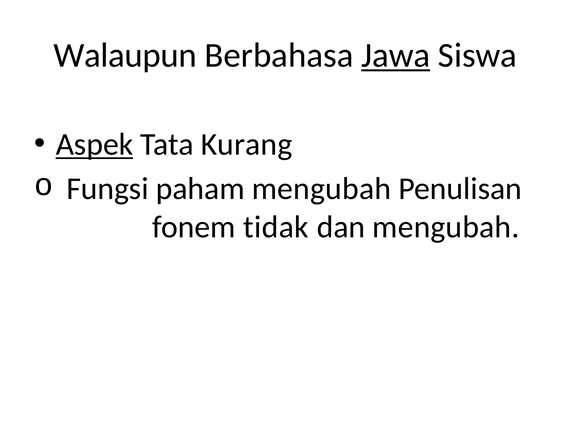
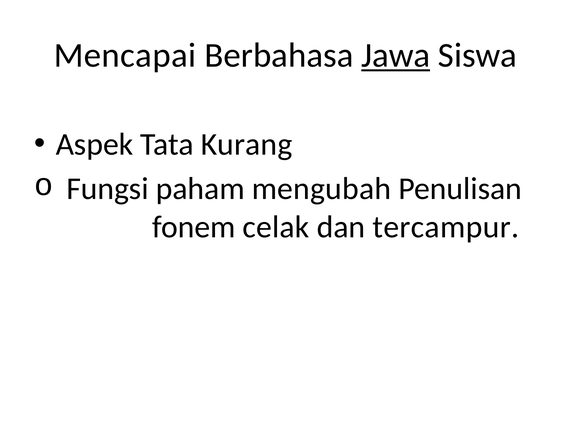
Walaupun: Walaupun -> Mencapai (125, 55)
Aspek underline: present -> none (94, 145)
tidak: tidak -> celak (276, 227)
dan mengubah: mengubah -> tercampur (446, 227)
